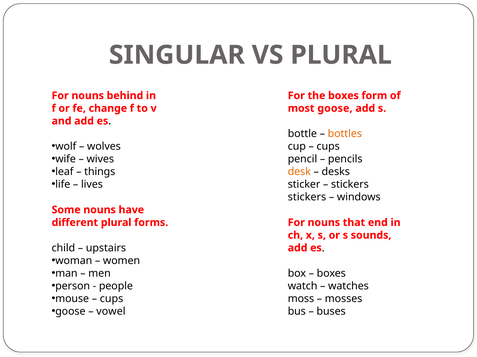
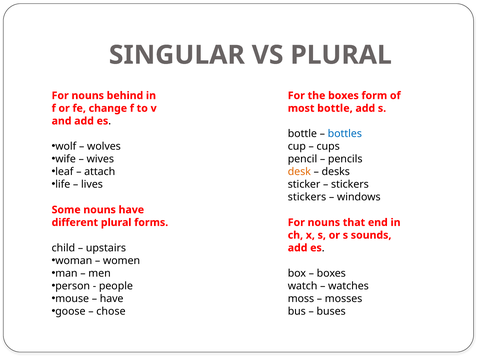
most goose: goose -> bottle (335, 109)
bottles colour: orange -> blue (345, 134)
things: things -> attach (100, 172)
cups: cups -> have (112, 299)
vowel: vowel -> chose (111, 312)
